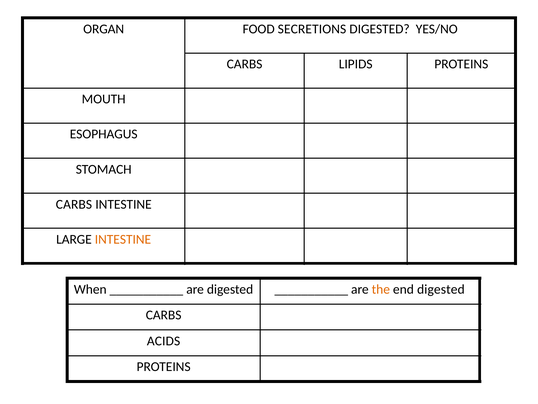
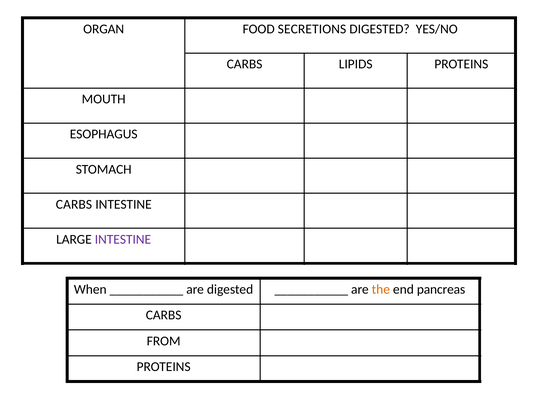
INTESTINE colour: orange -> purple (123, 239)
end digested: digested -> pancreas (441, 289)
ACIDS: ACIDS -> FROM (164, 341)
